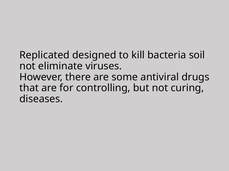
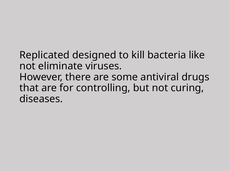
soil: soil -> like (197, 55)
